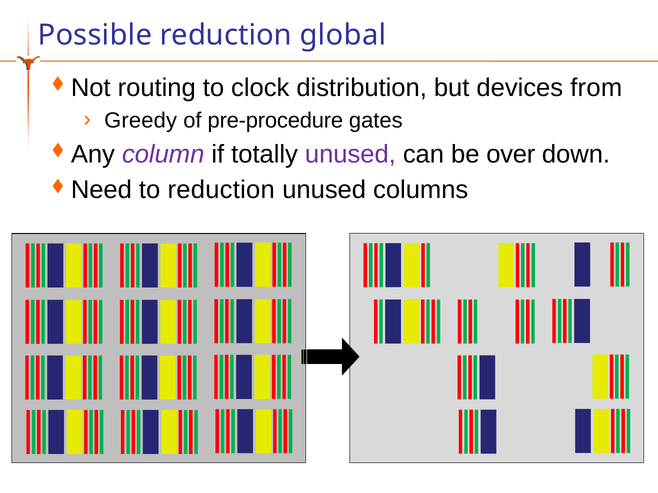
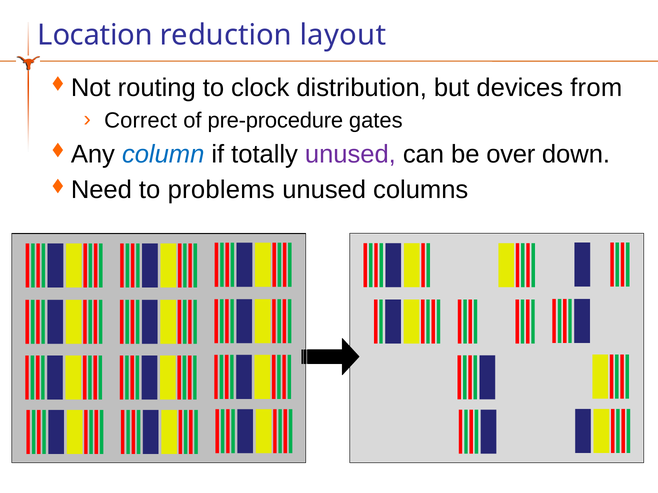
Possible: Possible -> Location (95, 35)
global: global -> layout (343, 35)
Greedy: Greedy -> Correct (141, 120)
column colour: purple -> blue (163, 154)
to reduction: reduction -> problems (221, 190)
